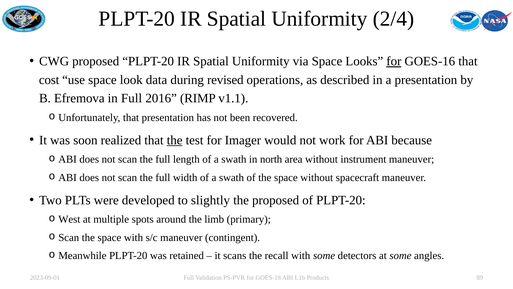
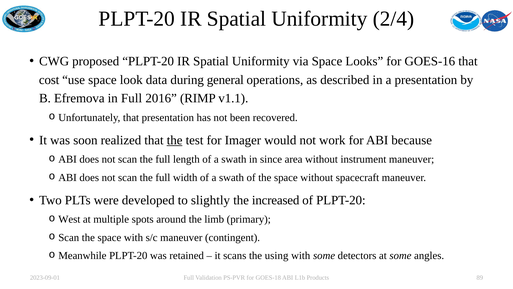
for underline: present -> none (394, 61)
revised: revised -> general (225, 80)
north: north -> since (271, 159)
the proposed: proposed -> increased (276, 200)
recall: recall -> using (277, 255)
